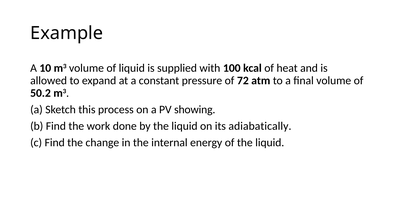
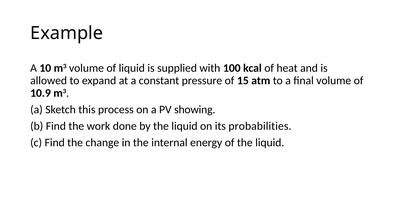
72: 72 -> 15 (243, 81)
50.2: 50.2 -> 10.9 (40, 93)
adiabatically: adiabatically -> probabilities (260, 127)
